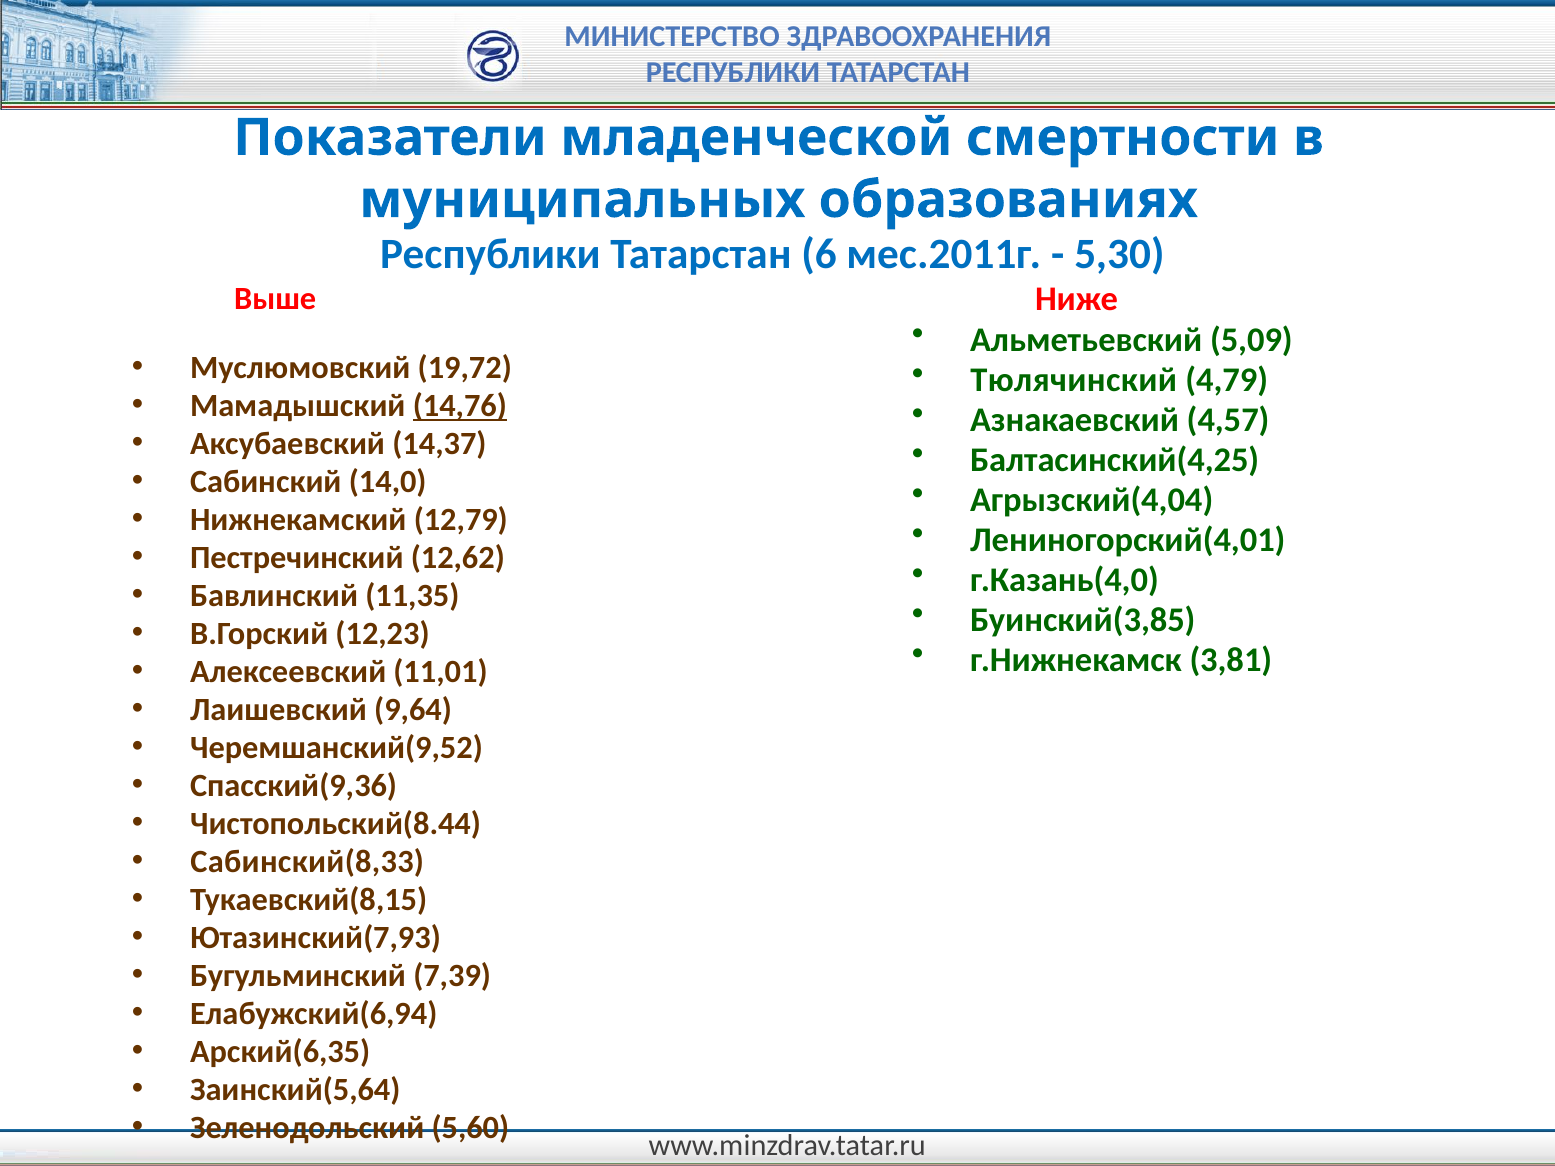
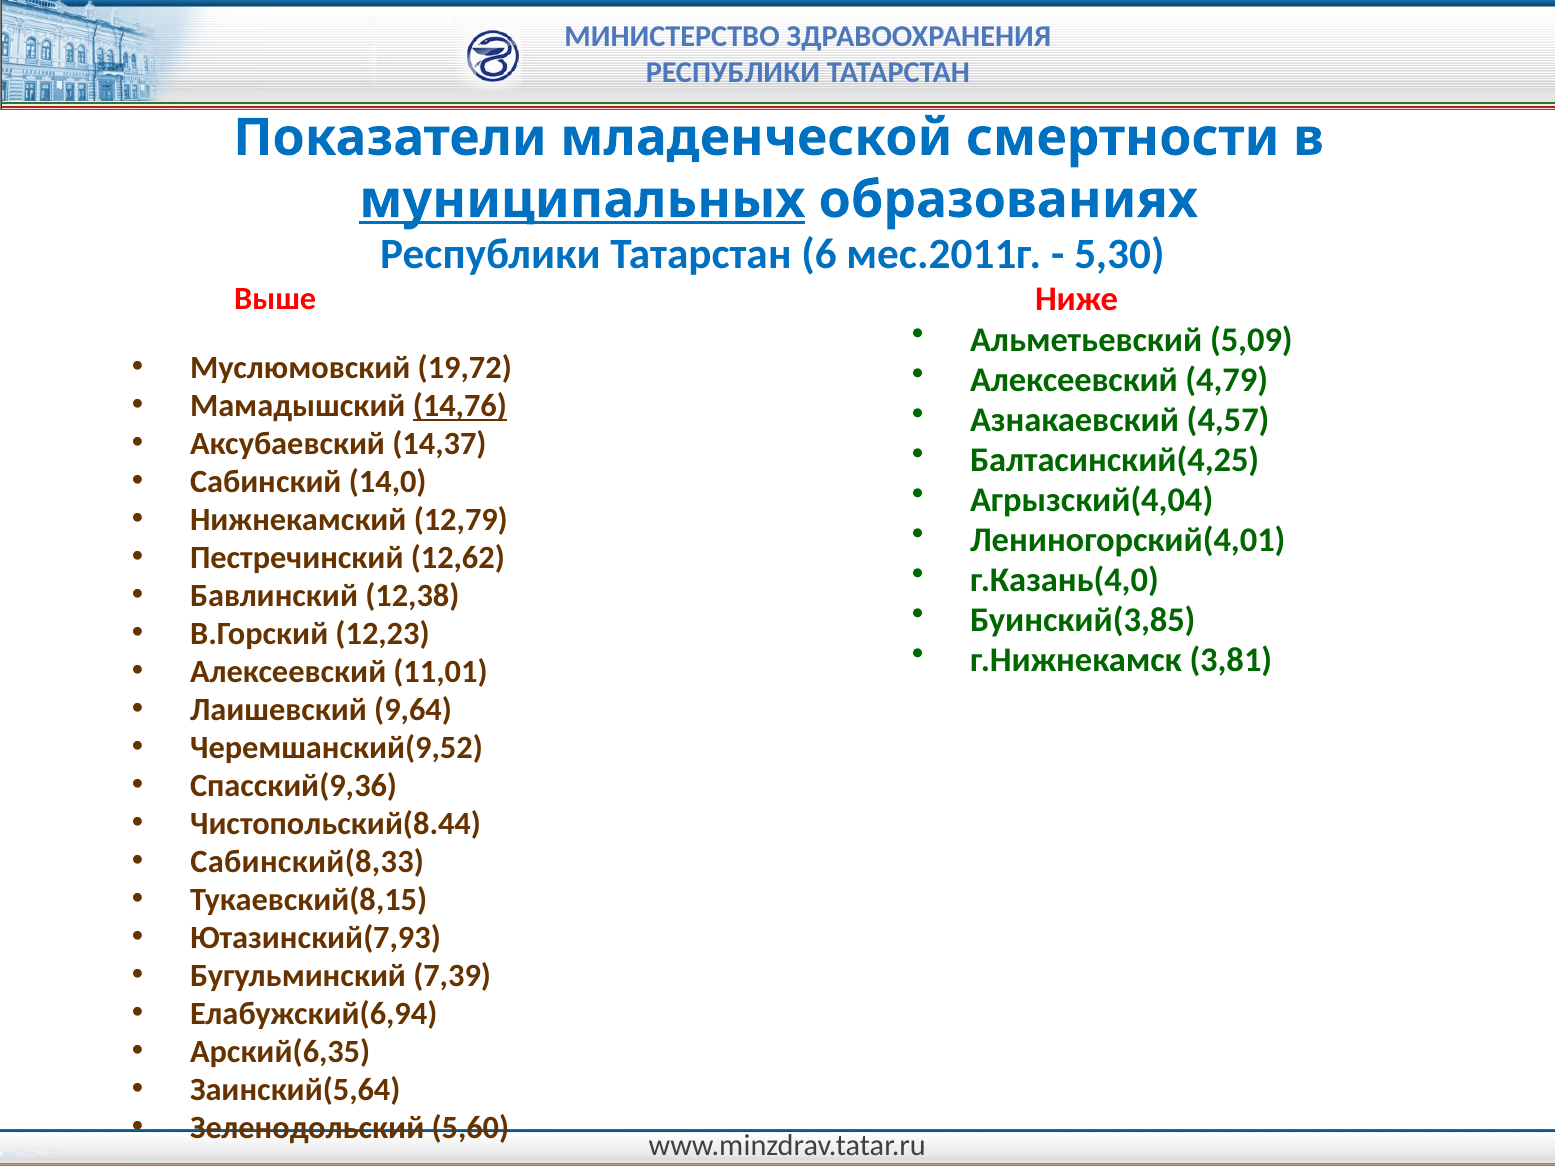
муниципальных underline: none -> present (582, 200)
Тюлячинский: Тюлячинский -> Алексеевский (1074, 380)
11,35: 11,35 -> 12,38 (412, 596)
